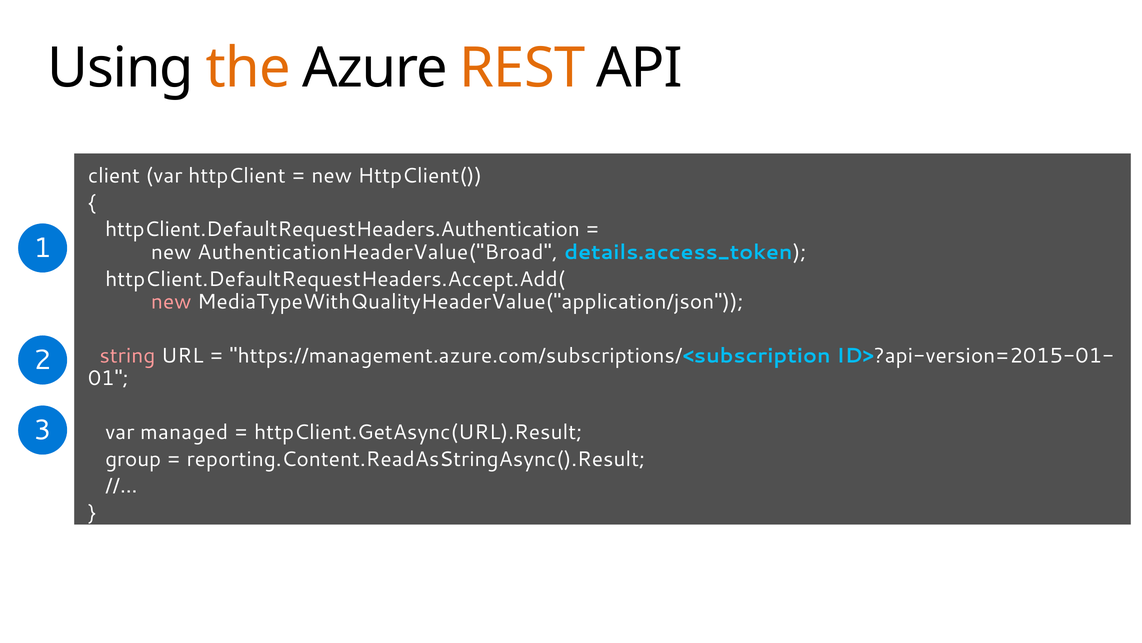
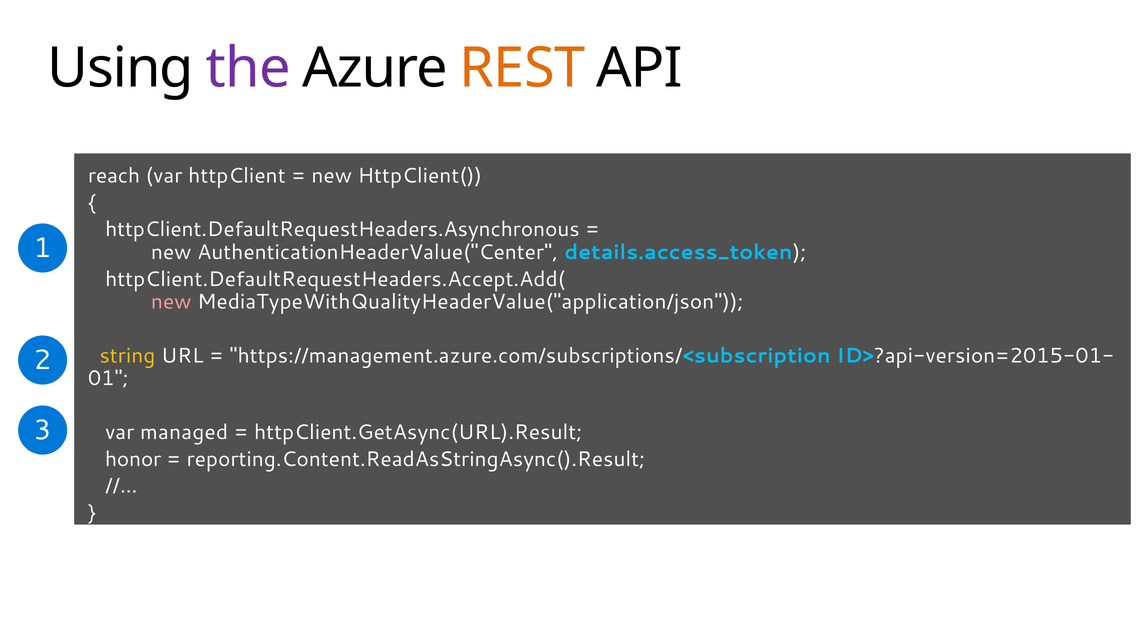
the colour: orange -> purple (248, 68)
client: client -> reach (114, 176)
httpClient.DefaultRequestHeaders.Authentication: httpClient.DefaultRequestHeaders.Authentication -> httpClient.DefaultRequestHeaders.Asynchronous (342, 229)
AuthenticationHeaderValue("Broad: AuthenticationHeaderValue("Broad -> AuthenticationHeaderValue("Center (378, 252)
string colour: pink -> yellow (127, 355)
group: group -> honor (133, 459)
